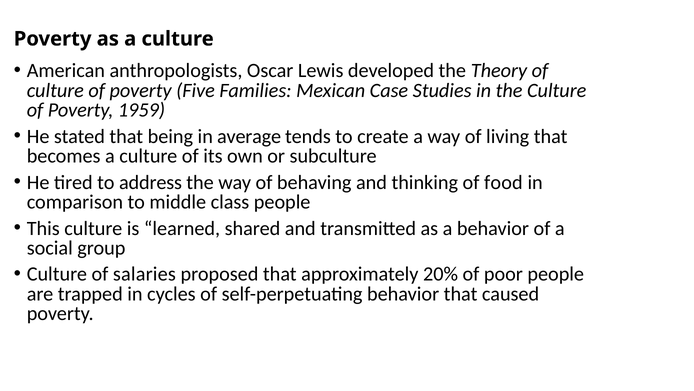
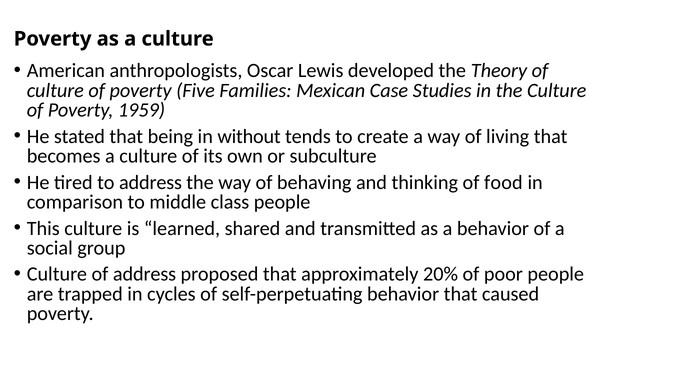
average: average -> without (249, 136)
of salaries: salaries -> address (145, 274)
